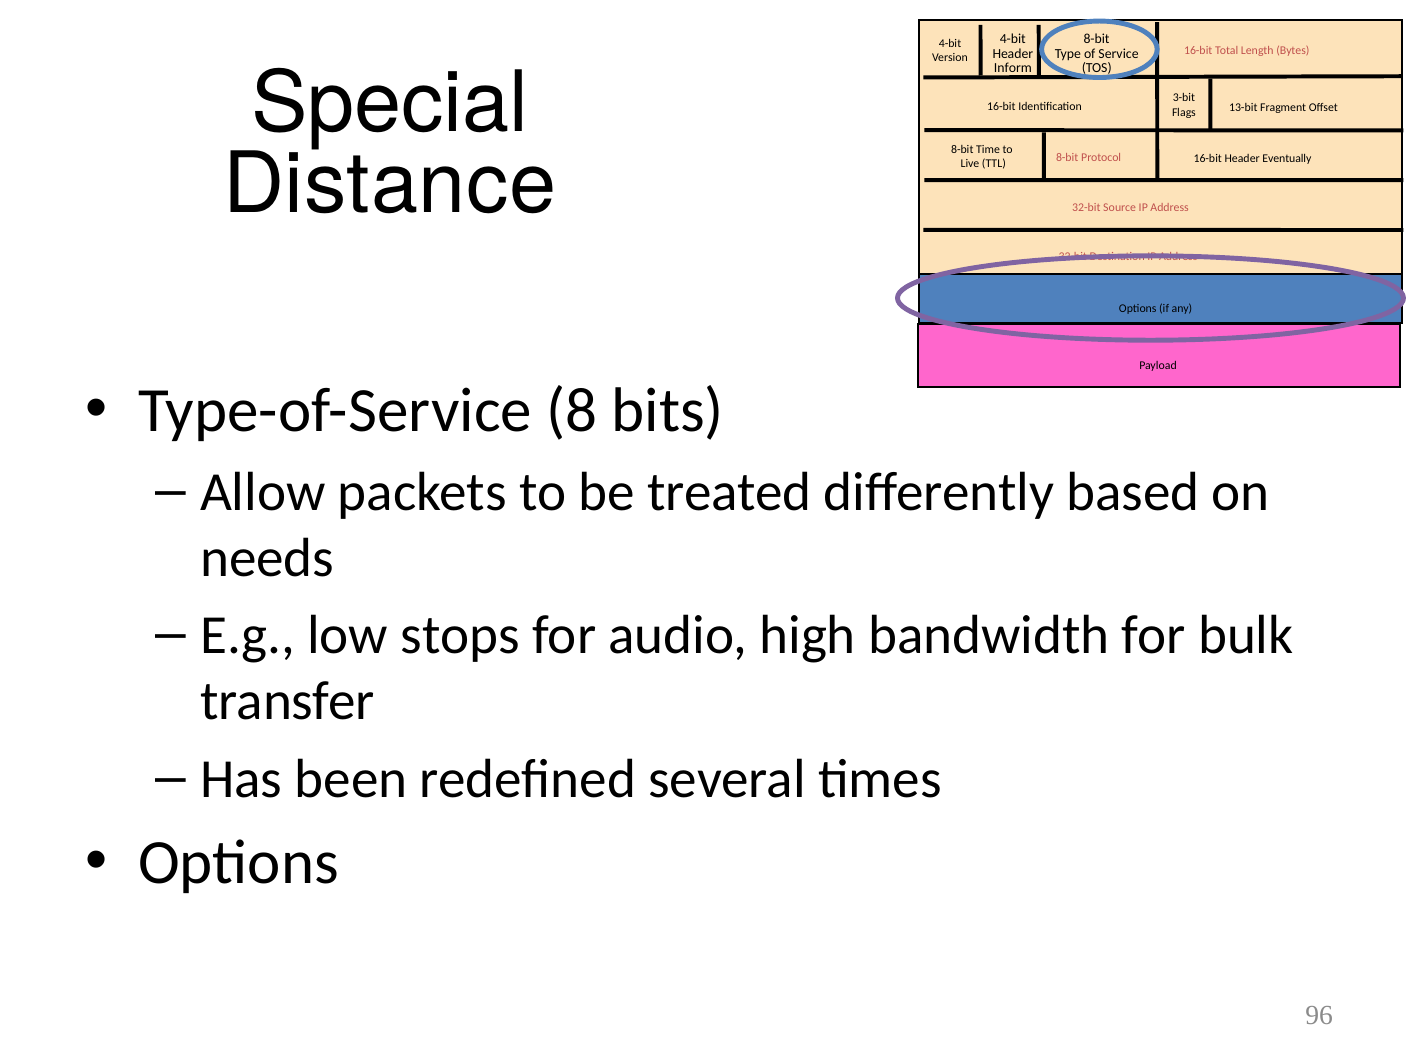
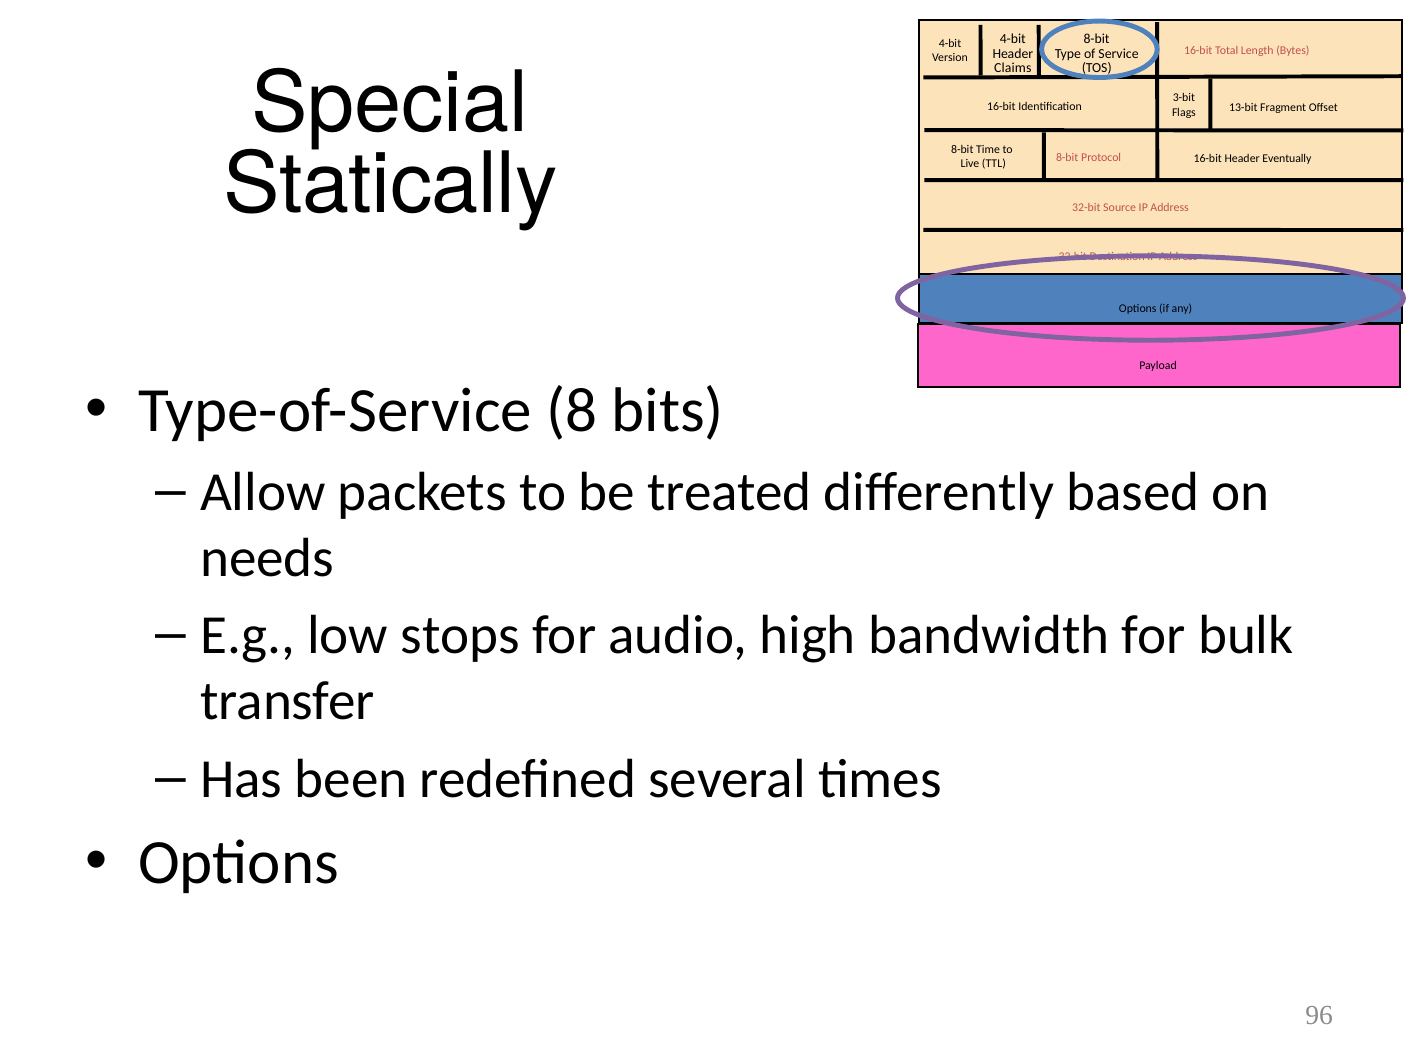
Inform: Inform -> Claims (1013, 68)
Distance: Distance -> Statically (390, 185)
